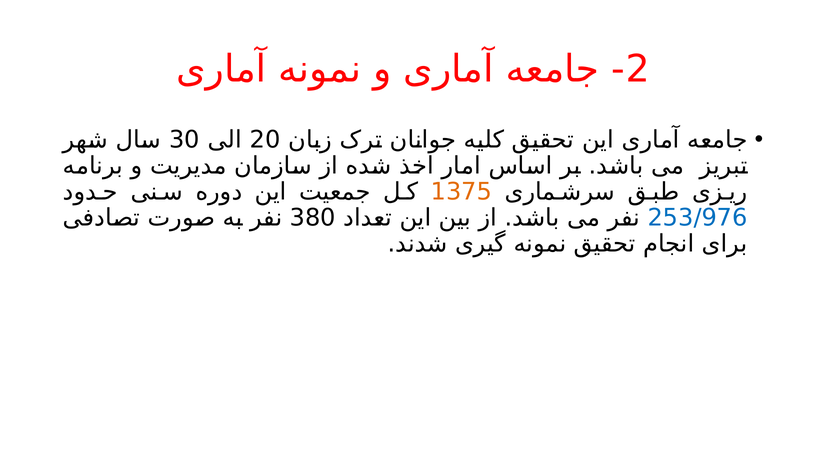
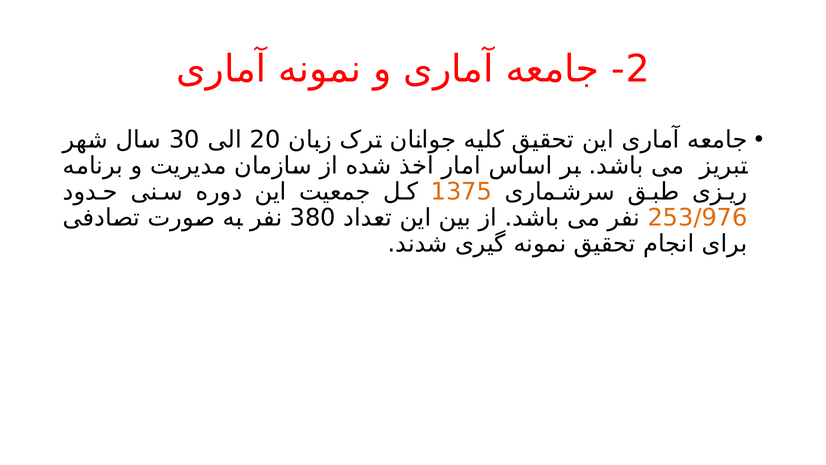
253/976 colour: blue -> orange (698, 218)
